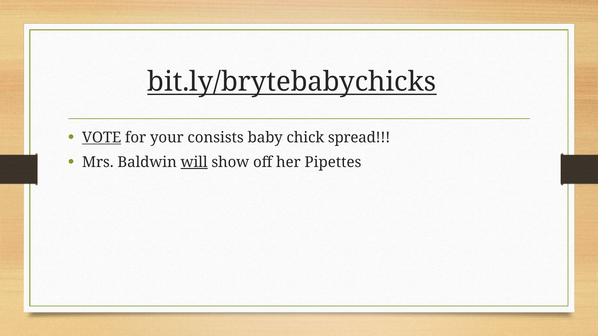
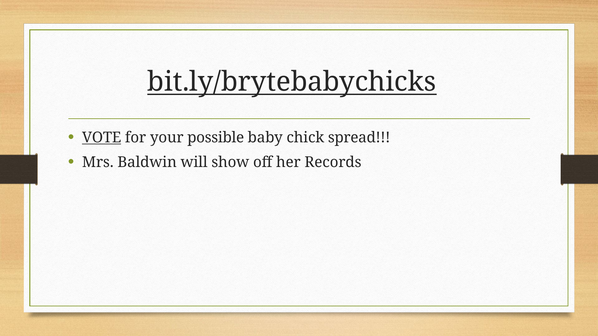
consists: consists -> possible (216, 138)
will underline: present -> none (194, 162)
Pipettes: Pipettes -> Records (333, 162)
